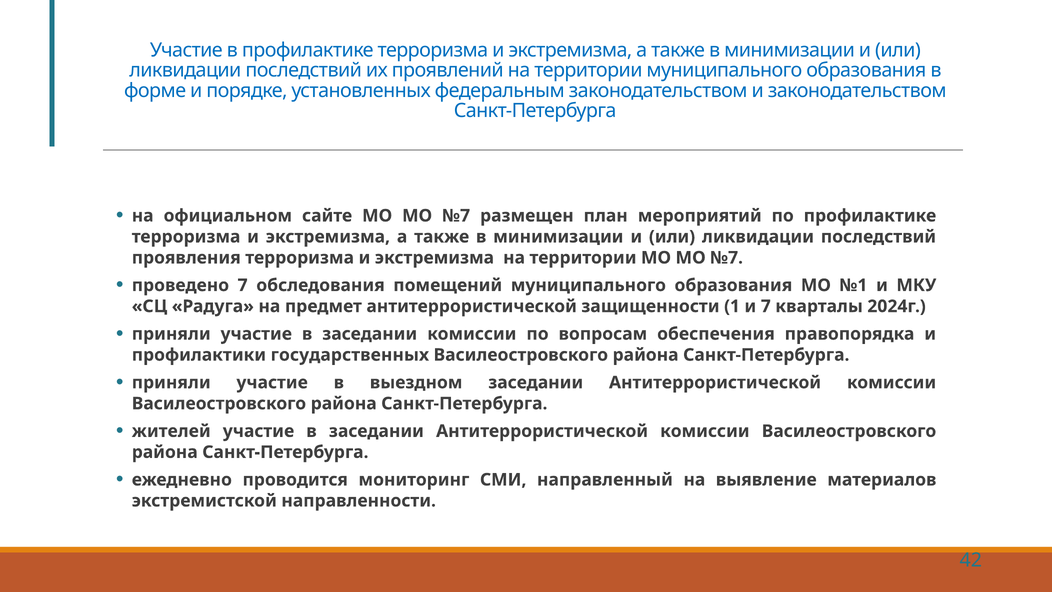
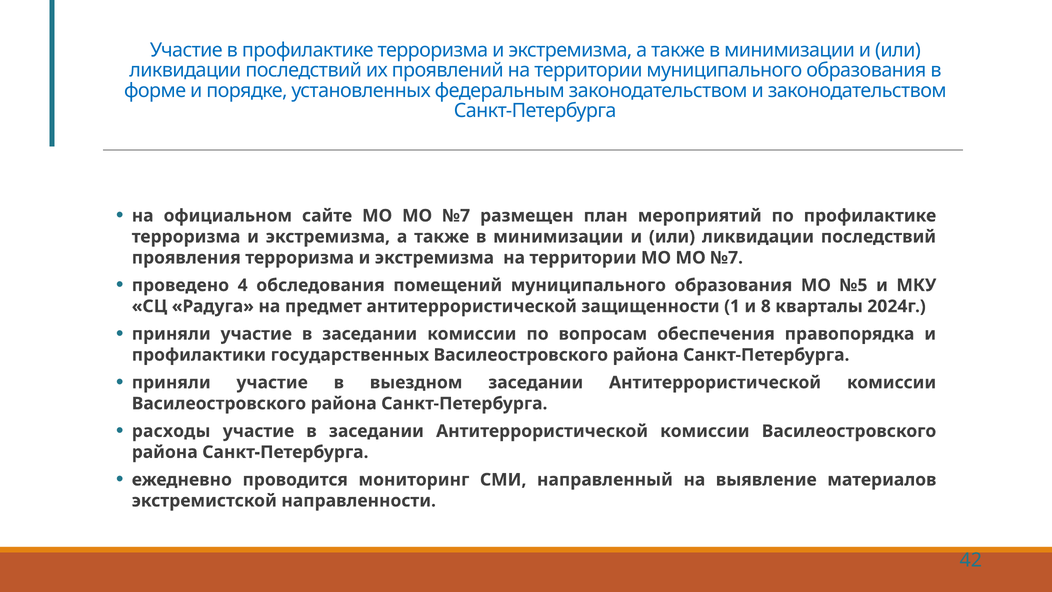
проведено 7: 7 -> 4 (243, 285)
№1: №1 -> №5 (853, 285)
и 7: 7 -> 8 (766, 306)
жителей: жителей -> расходы (171, 431)
